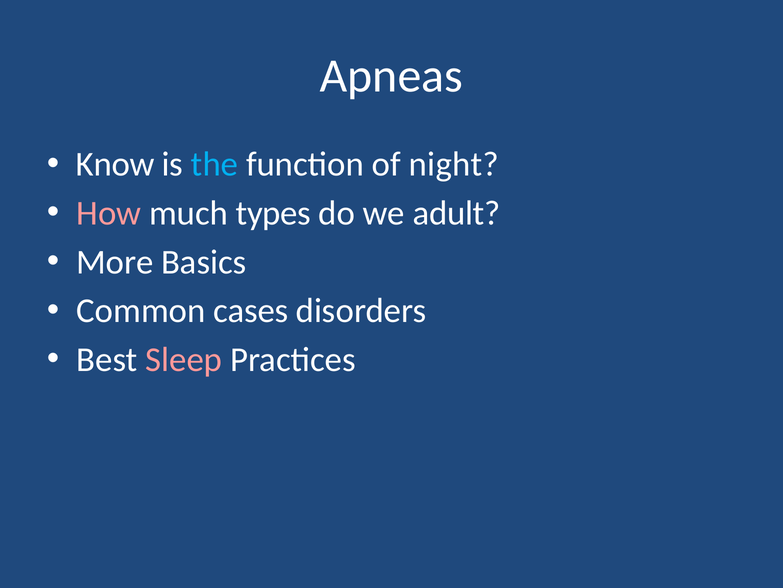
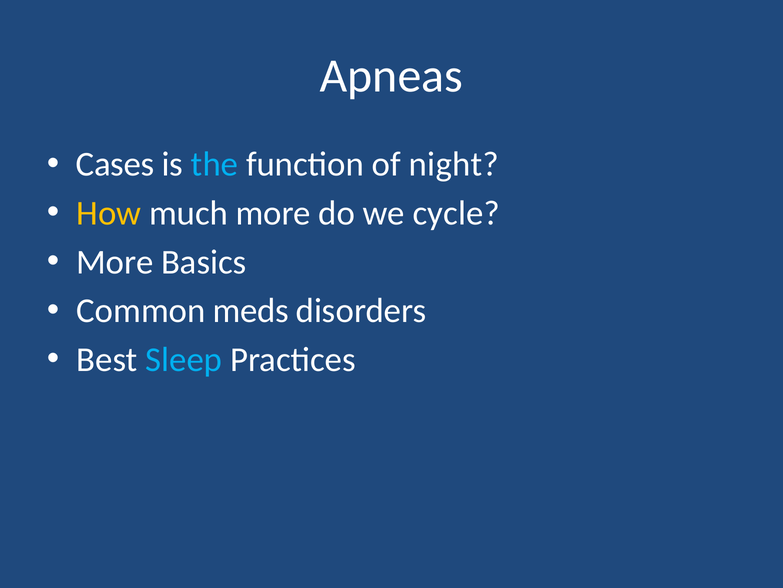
Know: Know -> Cases (115, 164)
How colour: pink -> yellow (109, 213)
much types: types -> more (273, 213)
adult: adult -> cycle (456, 213)
cases: cases -> meds (251, 310)
Sleep colour: pink -> light blue (184, 359)
